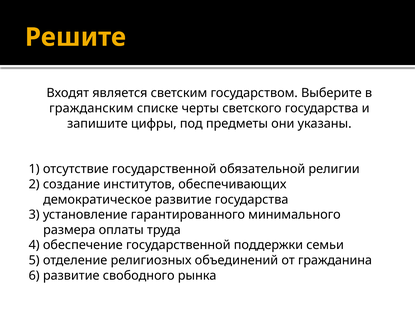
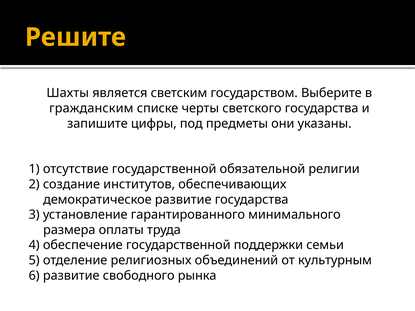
Входят: Входят -> Шахты (68, 93)
гражданина: гражданина -> культурным (335, 261)
